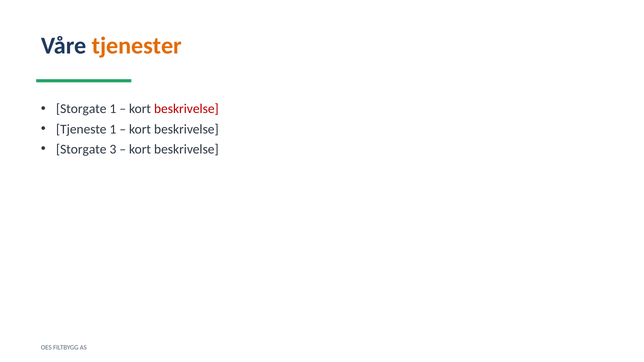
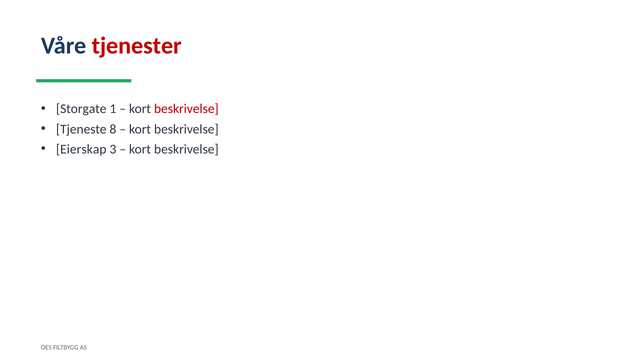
tjenester colour: orange -> red (137, 46)
Tjeneste 1: 1 -> 8 (113, 129)
Storgate: Storgate -> Eierskap (81, 149)
